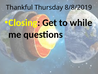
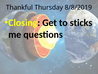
while: while -> sticks (81, 23)
